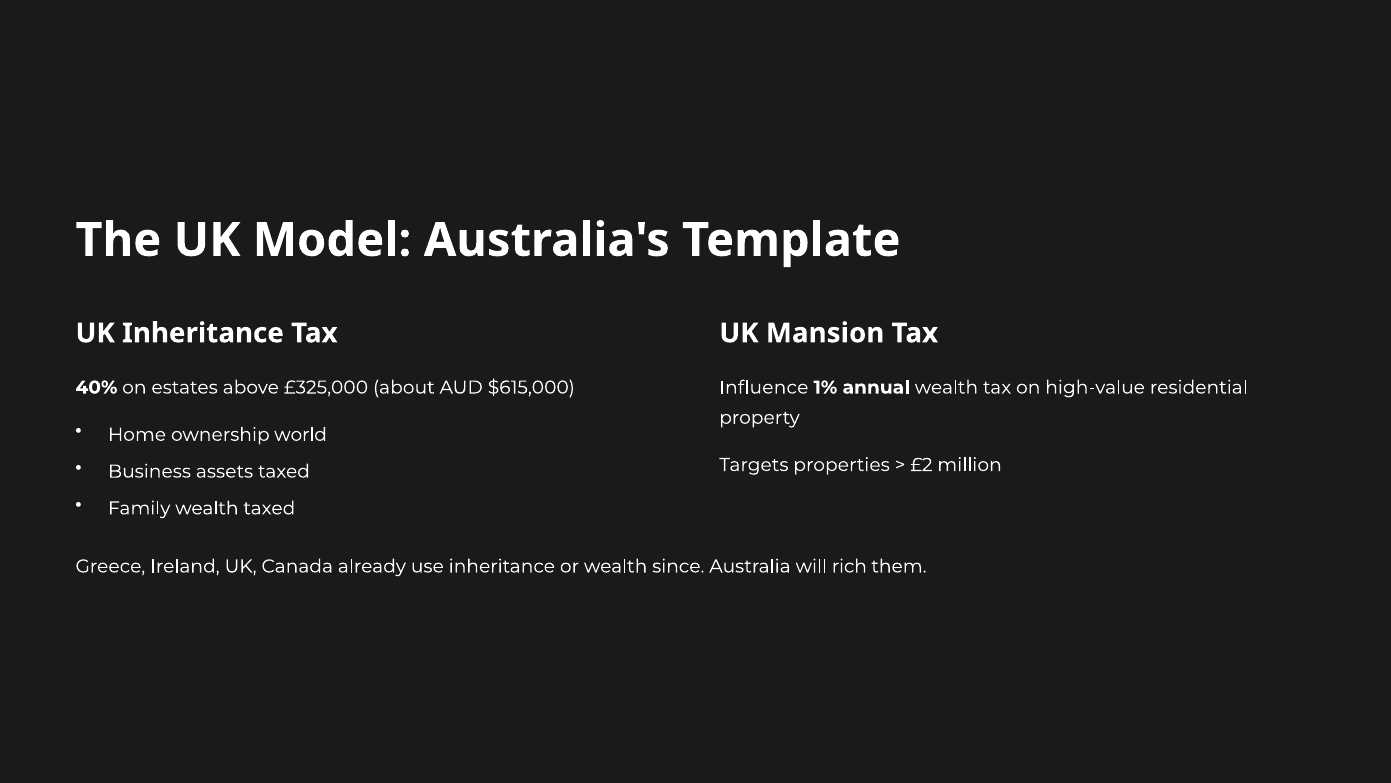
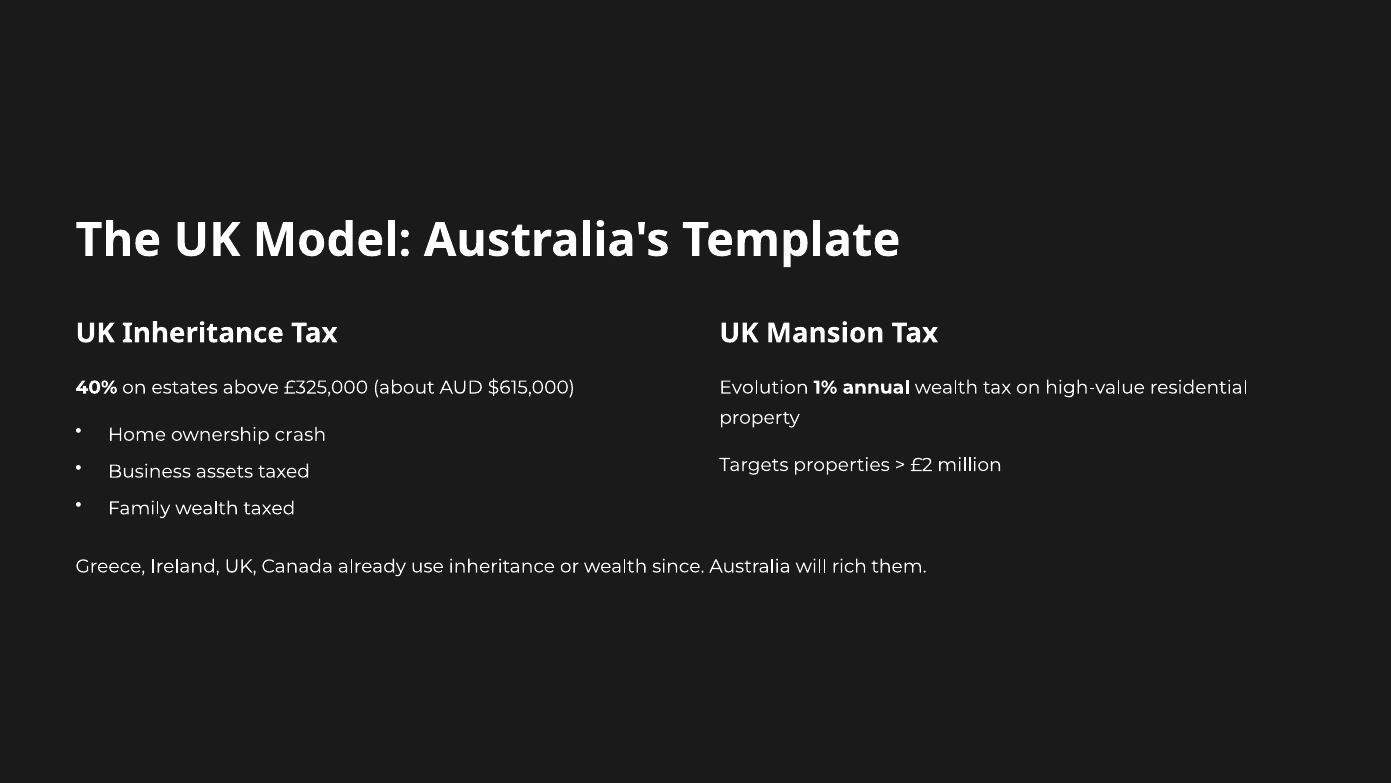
Influence: Influence -> Evolution (764, 387)
world: world -> crash (300, 434)
